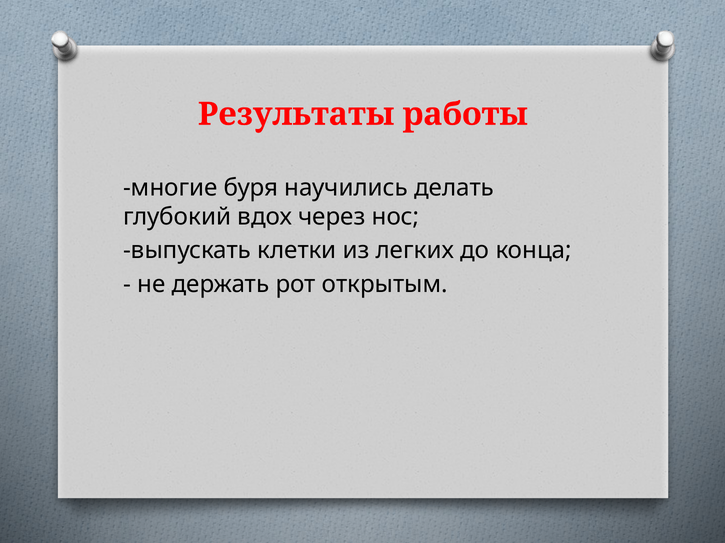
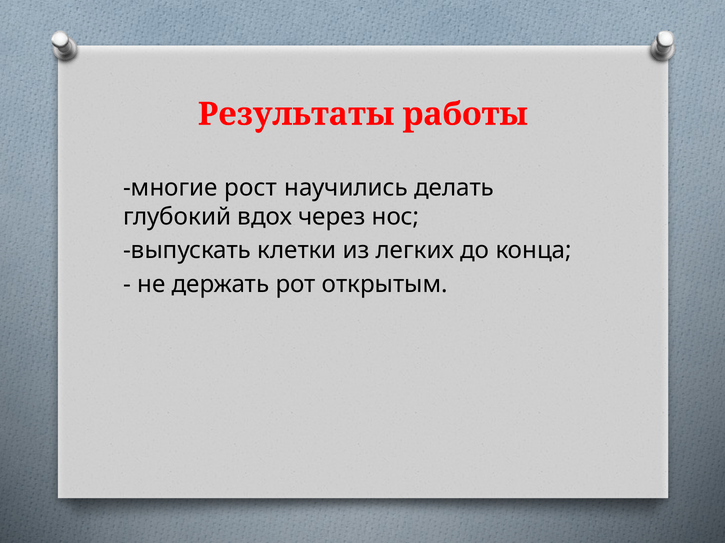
буря: буря -> рост (251, 188)
